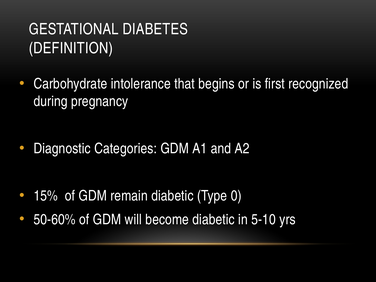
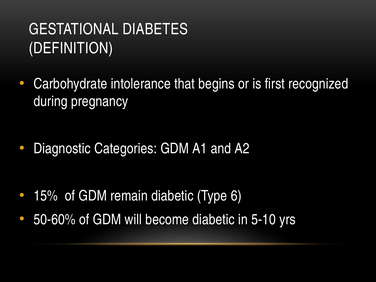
0: 0 -> 6 (236, 196)
